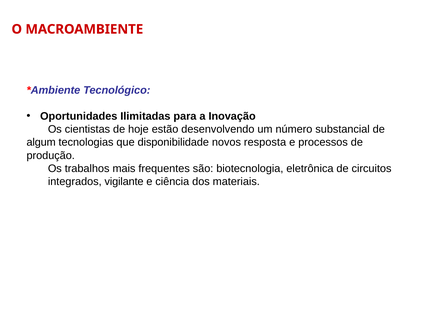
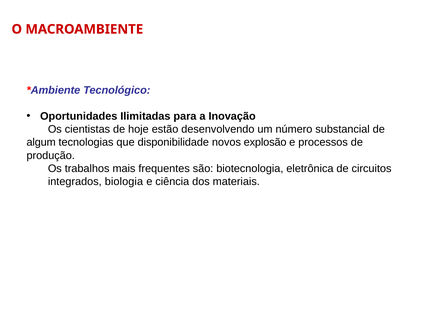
resposta: resposta -> explosão (265, 142)
vigilante: vigilante -> biologia (124, 182)
